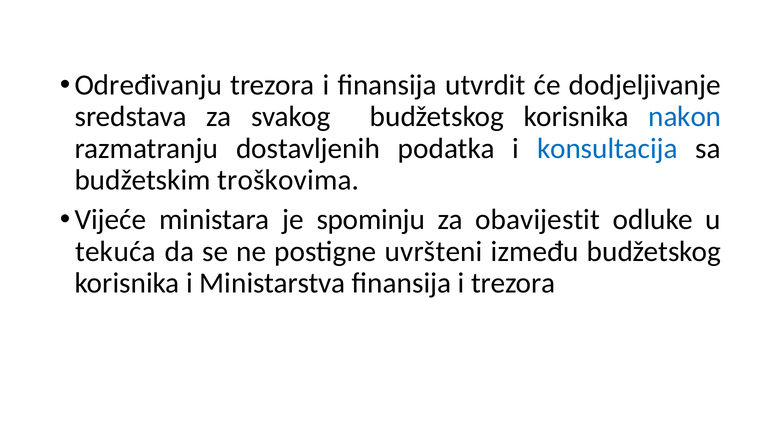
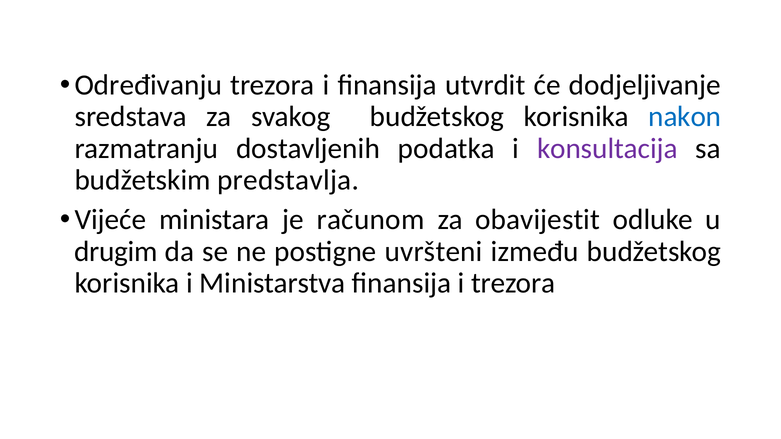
konsultacija colour: blue -> purple (607, 149)
troškovima: troškovima -> predstavlja (288, 180)
spominju: spominju -> računom (371, 220)
tekuća: tekuća -> drugim (116, 252)
